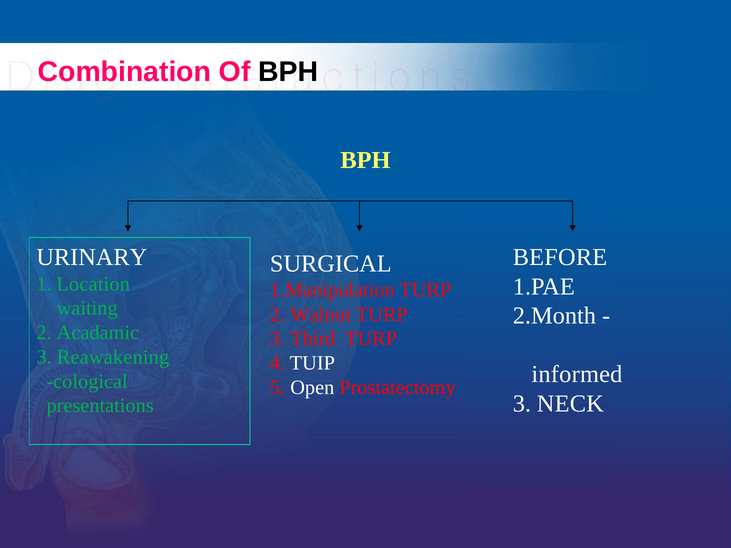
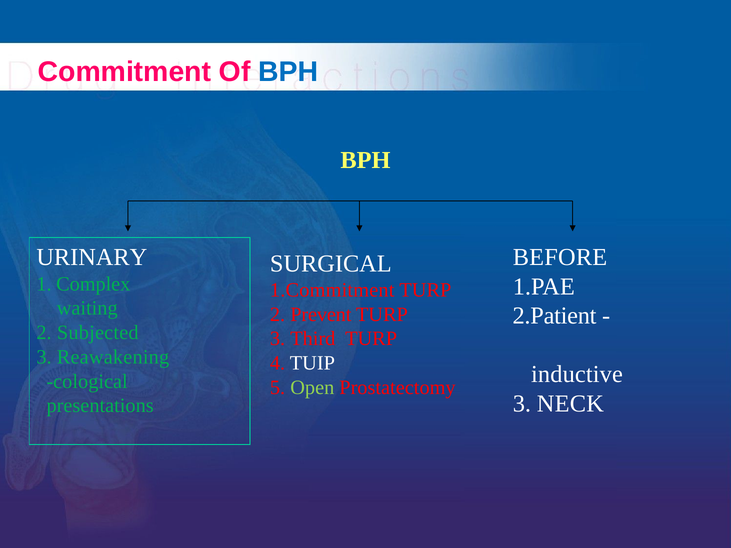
Combination: Combination -> Commitment (124, 72)
BPH colour: black -> blue (288, 72)
Location: Location -> Complex (93, 284)
1.Manipulation: 1.Manipulation -> 1.Commitment (332, 290)
2.Month: 2.Month -> 2.Patient (555, 316)
Walnut: Walnut -> Prevent (321, 315)
Acadamic: Acadamic -> Subjected (98, 333)
informed: informed -> inductive (577, 374)
Open colour: white -> light green (312, 388)
